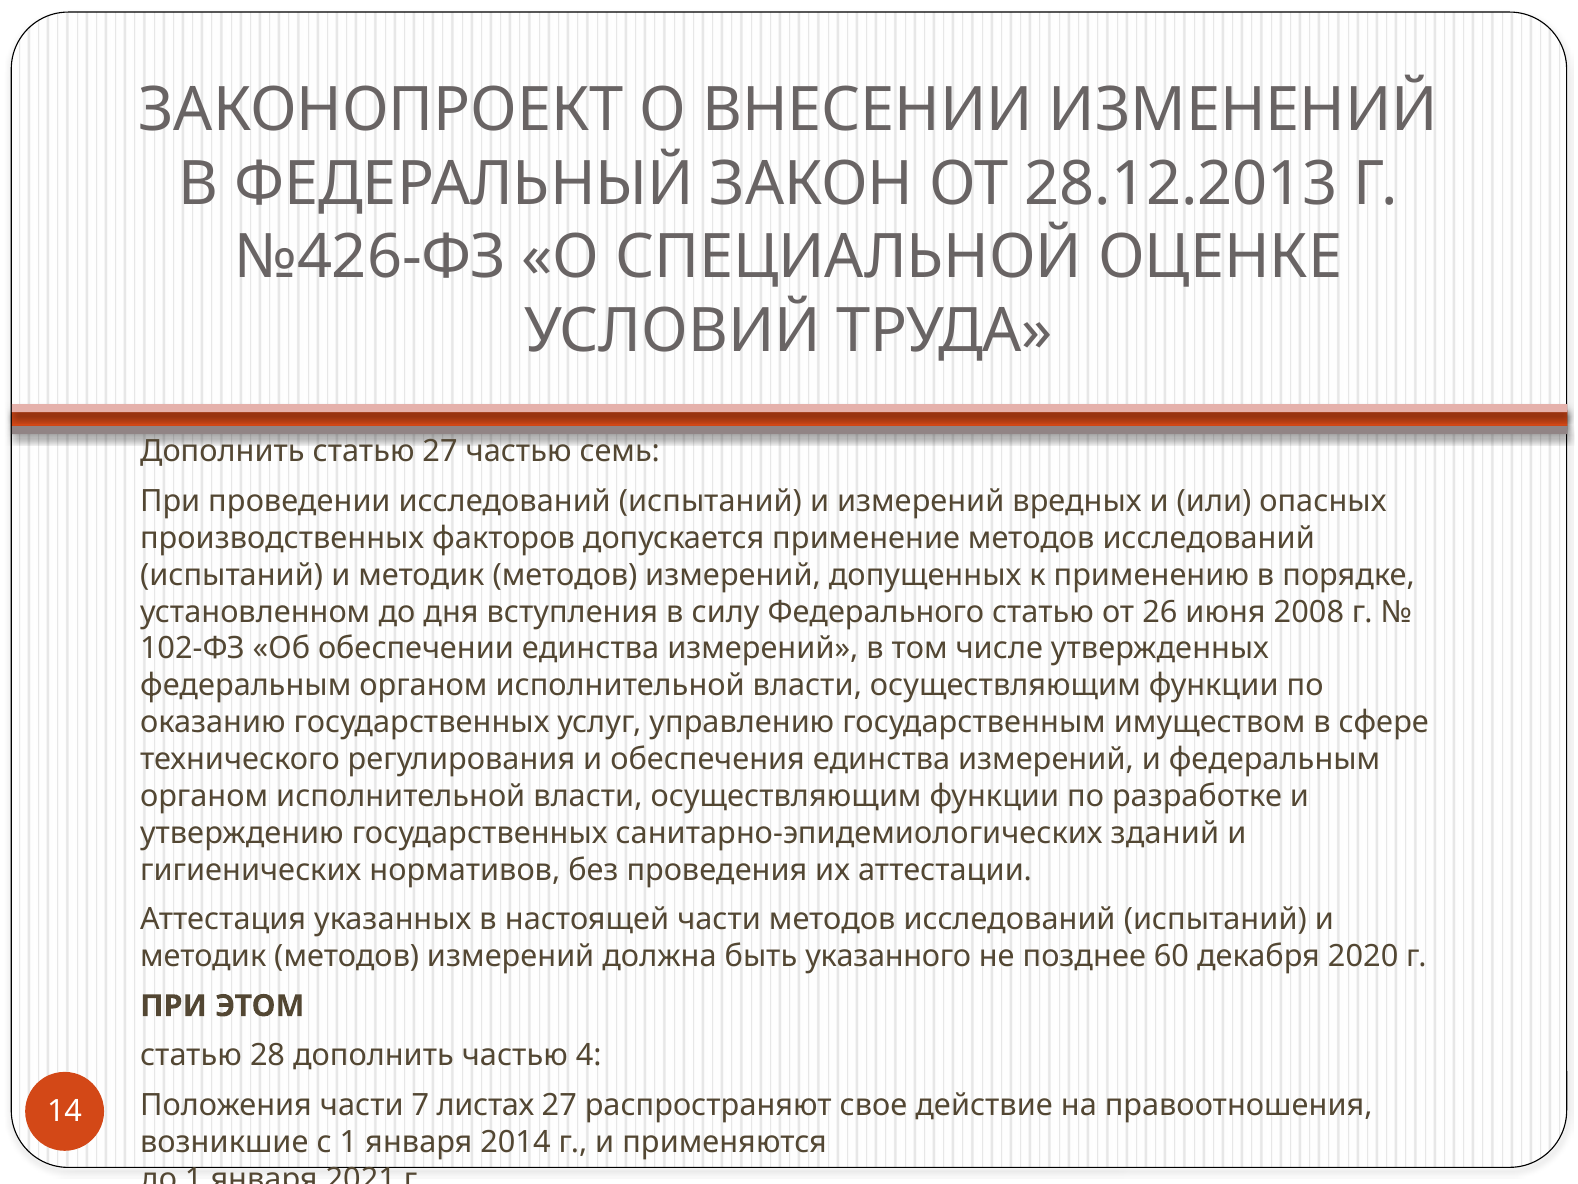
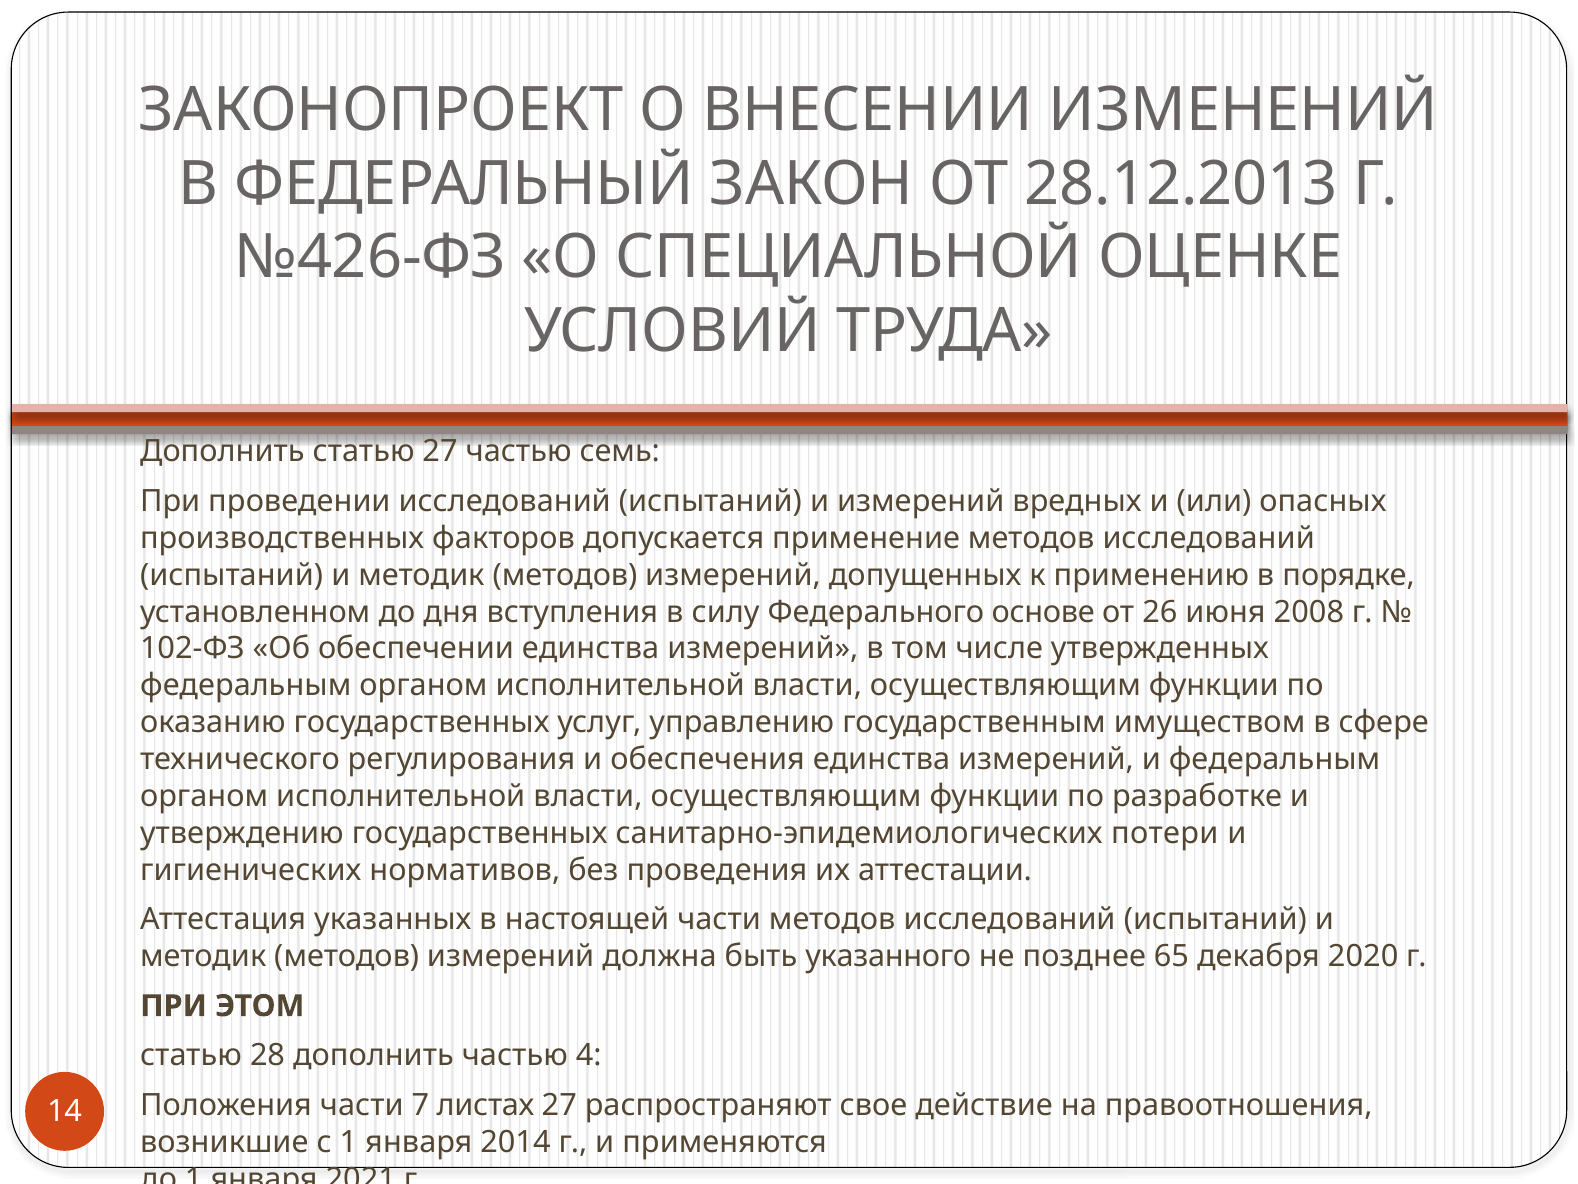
Федерального статью: статью -> основе (1043, 612)
зданий: зданий -> потери (1165, 833)
60: 60 -> 65 (1171, 956)
